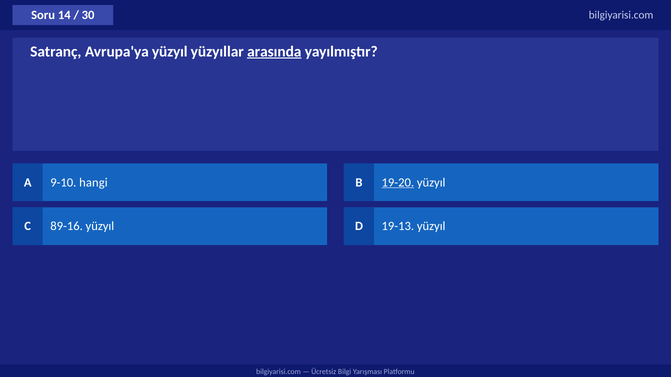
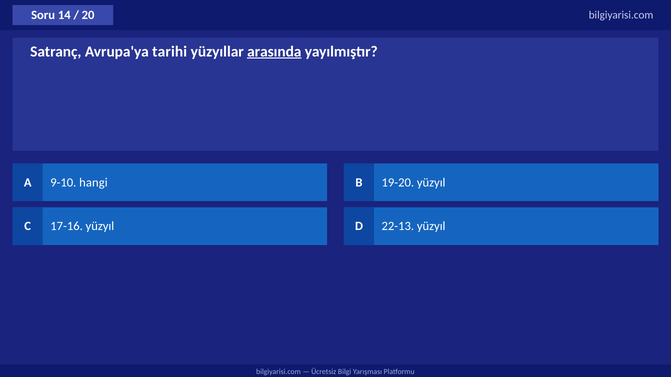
30: 30 -> 20 (88, 15)
Avrupa'ya yüzyıl: yüzyıl -> tarihi (170, 52)
19-20 underline: present -> none (398, 183)
89-16: 89-16 -> 17-16 (67, 227)
19-13: 19-13 -> 22-13 (398, 227)
